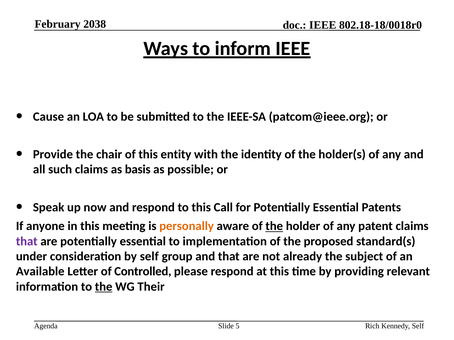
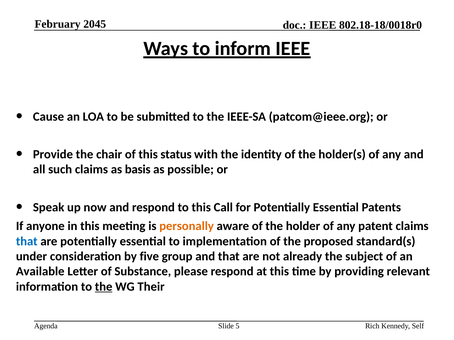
2038: 2038 -> 2045 (95, 24)
entity: entity -> status (176, 155)
the underline: present -> none (274, 226)
that colour: purple -> blue (27, 242)
by self: self -> five (149, 257)
Controlled: Controlled -> Substance (143, 272)
